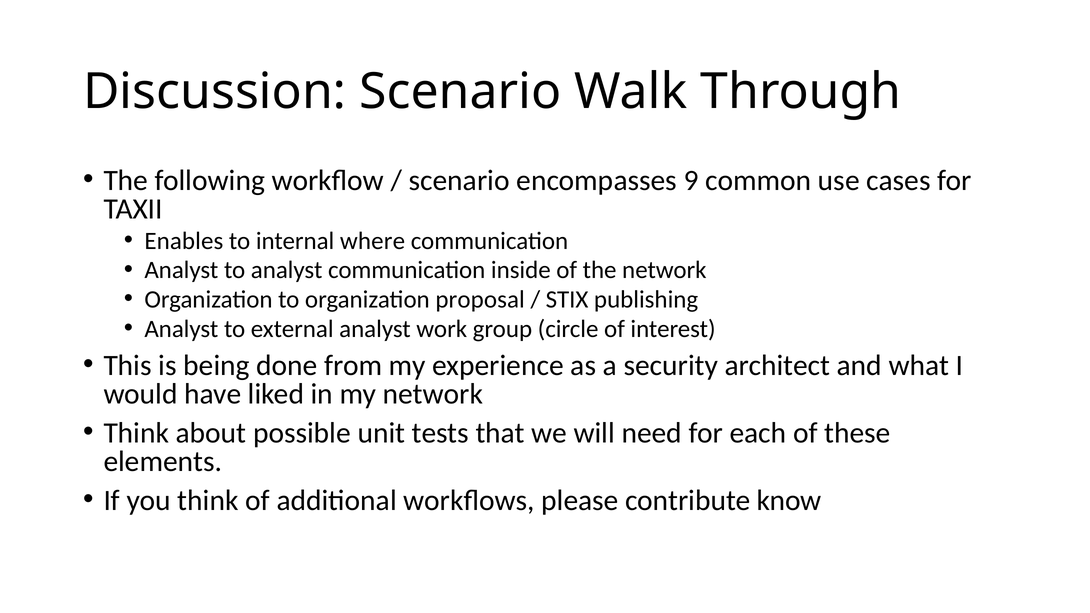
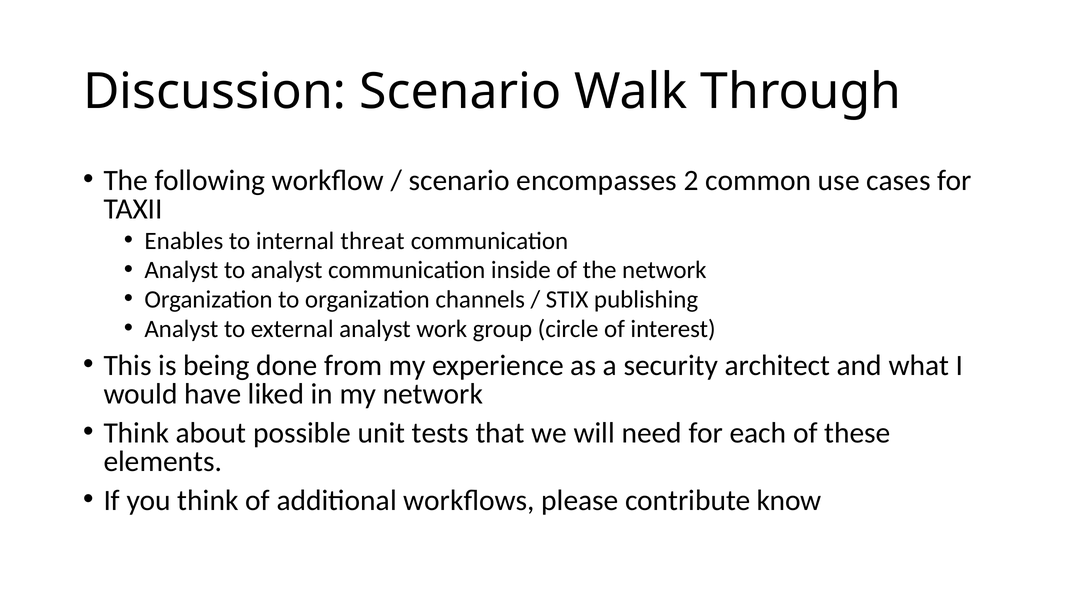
9: 9 -> 2 (691, 181)
where: where -> threat (372, 241)
proposal: proposal -> channels (480, 300)
